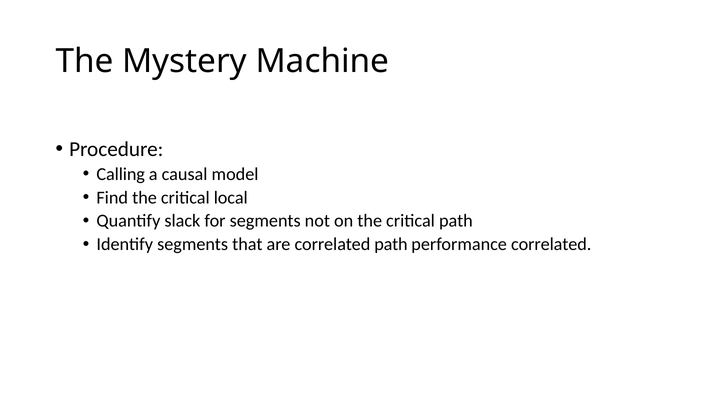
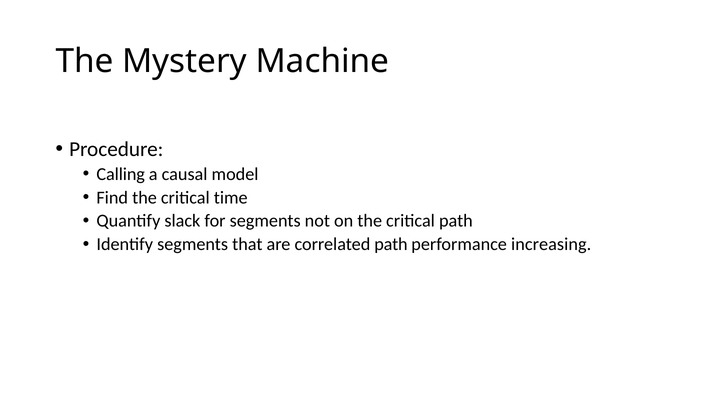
local: local -> time (231, 198)
performance correlated: correlated -> increasing (551, 245)
